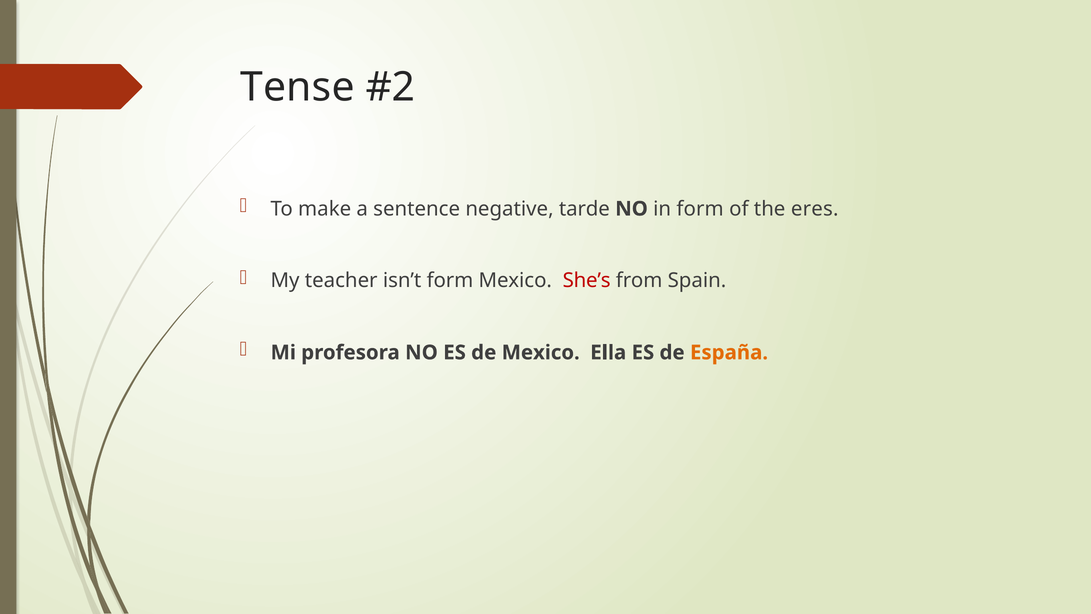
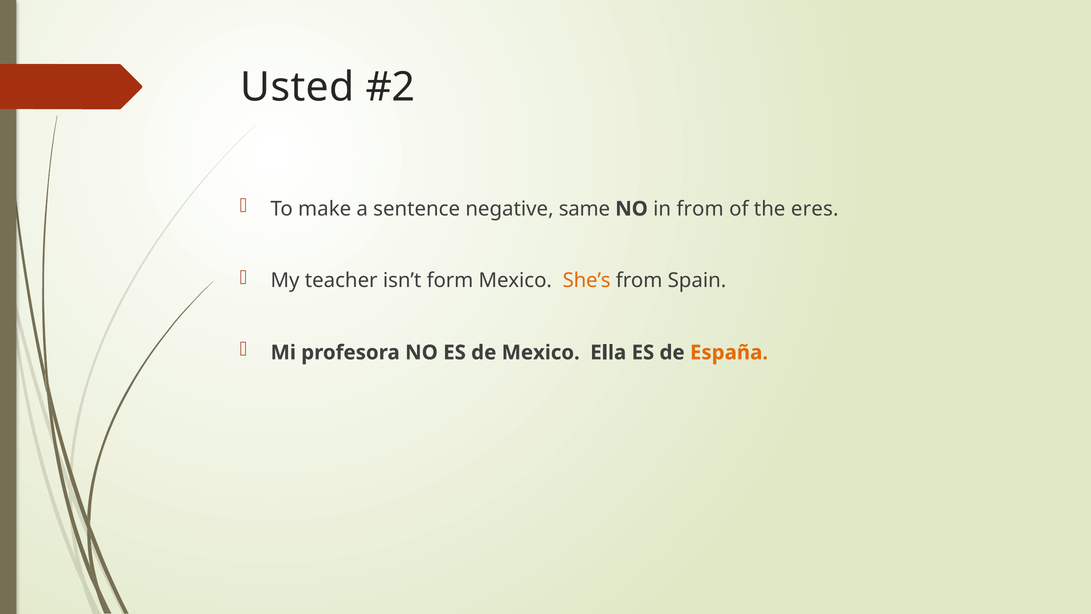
Tense: Tense -> Usted (297, 87)
tarde: tarde -> same (584, 209)
in form: form -> from (700, 209)
She’s colour: red -> orange (587, 281)
